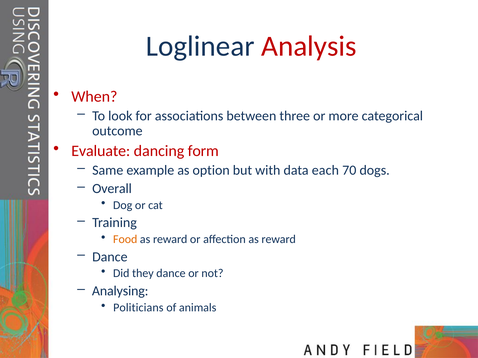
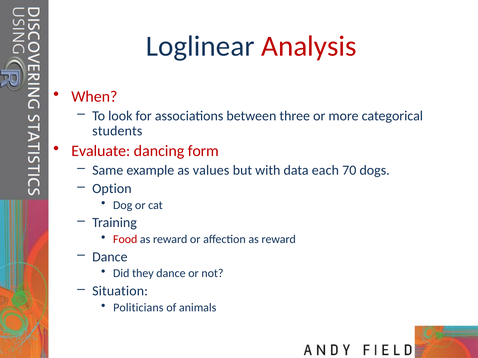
outcome: outcome -> students (117, 131)
option: option -> values (211, 170)
Overall: Overall -> Option (112, 189)
Food colour: orange -> red (125, 240)
Analysing: Analysing -> Situation (120, 291)
